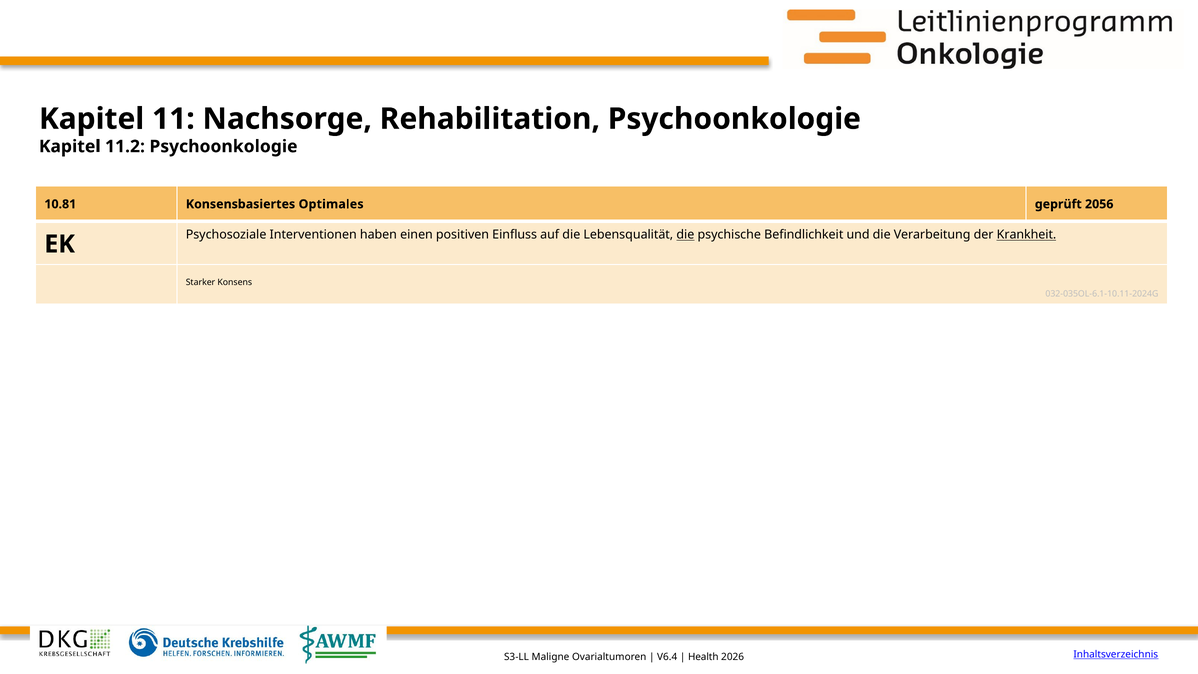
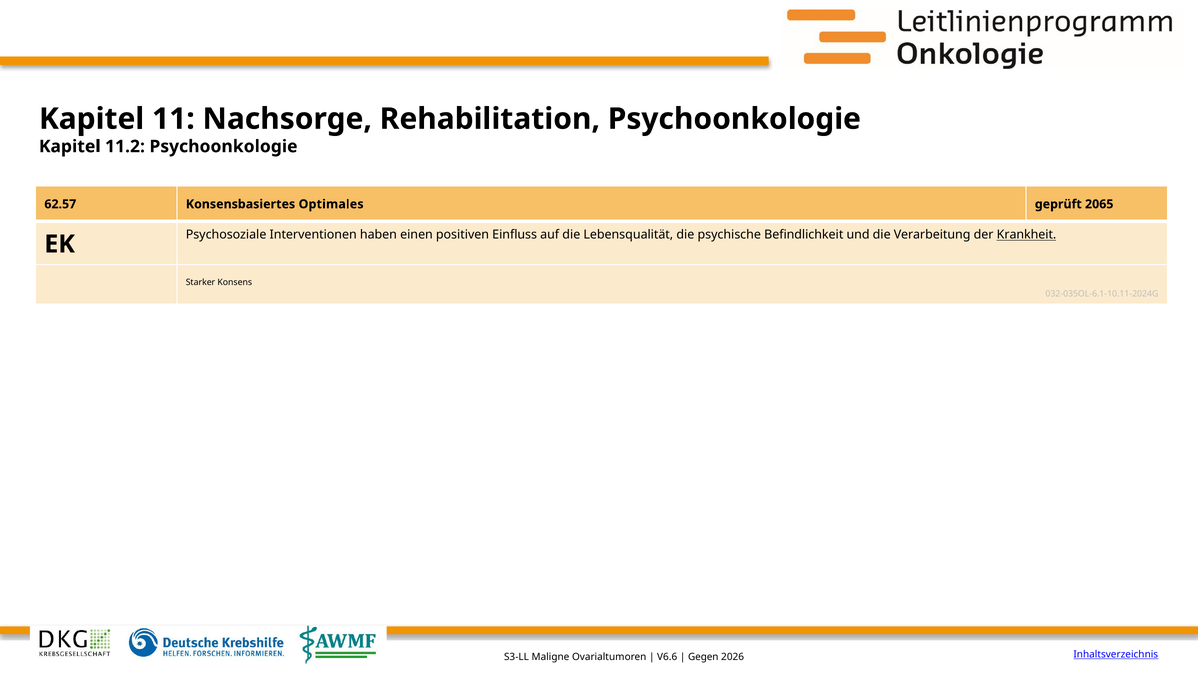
10.81: 10.81 -> 62.57 (60, 204)
2056: 2056 -> 2065 (1099, 204)
die underline: present -> none (685, 235)
V6.4: V6.4 -> V6.6 (667, 657)
Health: Health -> Gegen (703, 657)
